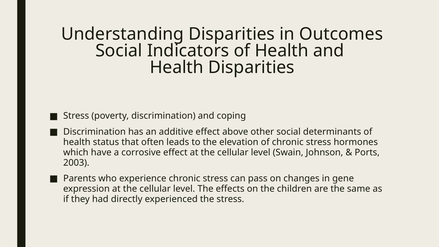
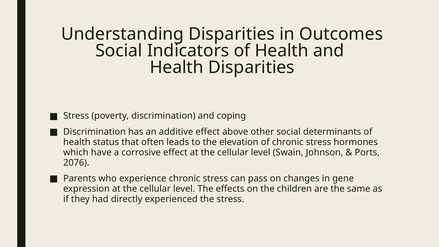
2003: 2003 -> 2076 (76, 163)
